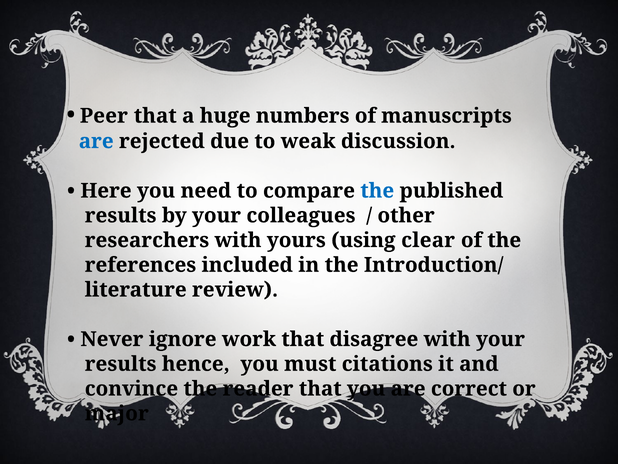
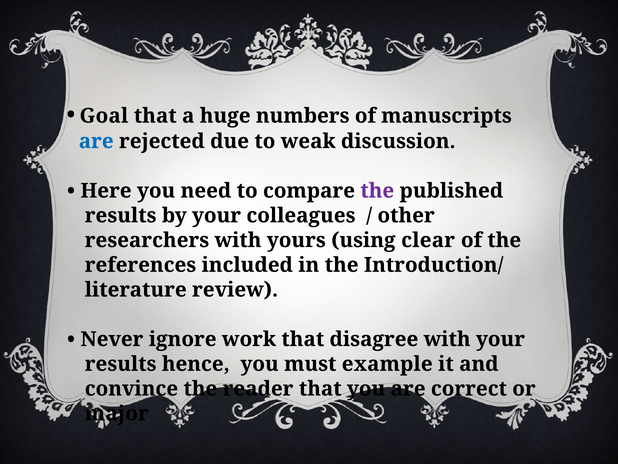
Peer: Peer -> Goal (104, 116)
the colour: blue -> purple (377, 191)
citations: citations -> example (387, 364)
